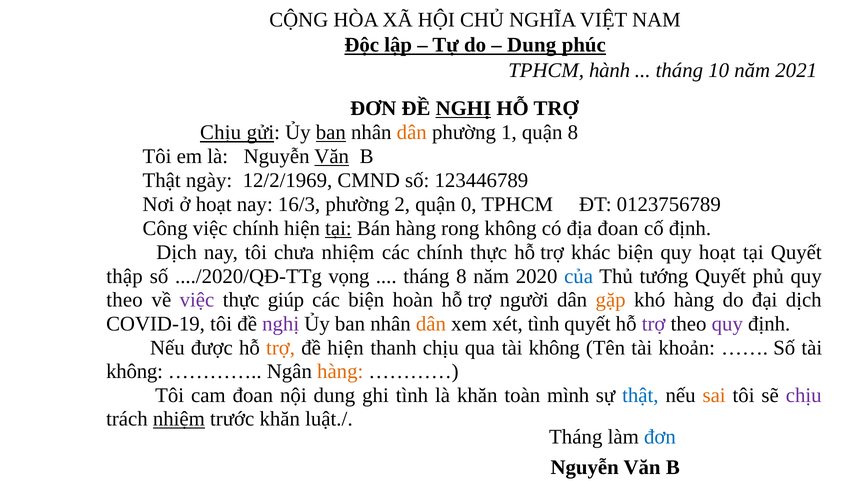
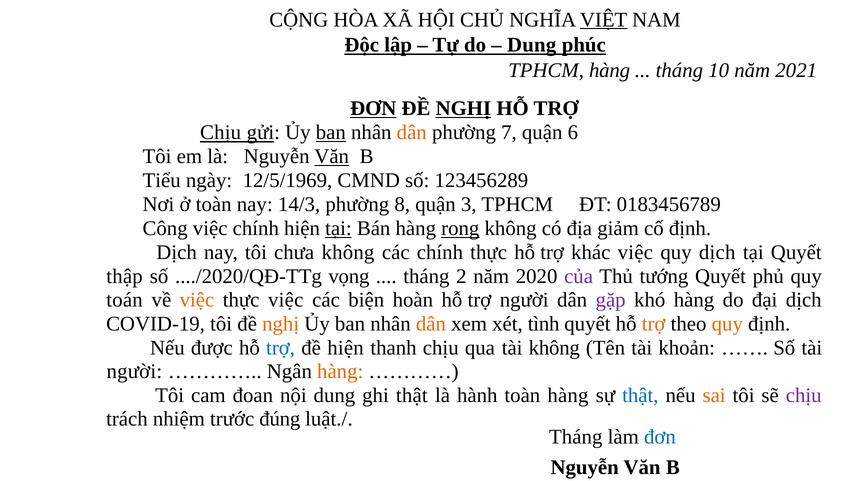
VIỆT underline: none -> present (604, 20)
TPHCM hành: hành -> hàng (610, 70)
ĐƠN underline: none -> present (373, 109)
1: 1 -> 7 (509, 133)
quận 8: 8 -> 6 (573, 133)
Thật: Thật -> Tiểu (162, 181)
12/2/1969: 12/2/1969 -> 12/5/1969 (287, 181)
123446789: 123446789 -> 123456289 (481, 181)
ở hoạt: hoạt -> toàn (214, 205)
16/3: 16/3 -> 14/3 (299, 205)
2: 2 -> 8 (402, 205)
0: 0 -> 3 (469, 205)
0123756789: 0123756789 -> 0183456789 (669, 205)
rong underline: none -> present (460, 229)
địa đoan: đoan -> giảm (618, 229)
chưa nhiệm: nhiệm -> không (348, 253)
khác biện: biện -> việc (635, 253)
quy hoạt: hoạt -> dịch (717, 253)
tháng 8: 8 -> 2 (461, 277)
của colour: blue -> purple (579, 277)
theo: theo -> toán (125, 300)
việc colour: purple -> orange (197, 300)
thực giúp: giúp -> việc (286, 300)
gặp colour: orange -> purple (611, 300)
nghị colour: purple -> orange (281, 324)
trợ colour: purple -> orange (654, 324)
quy colour: purple -> orange (727, 324)
trợ colour: orange -> blue (281, 348)
không: không -> người (134, 372)
ghi tình: tình -> thật (412, 396)
là khăn: khăn -> hành (477, 396)
toàn mình: mình -> hàng (568, 396)
nhiệm underline: present -> none (179, 420)
trước khăn: khăn -> đúng (280, 420)
